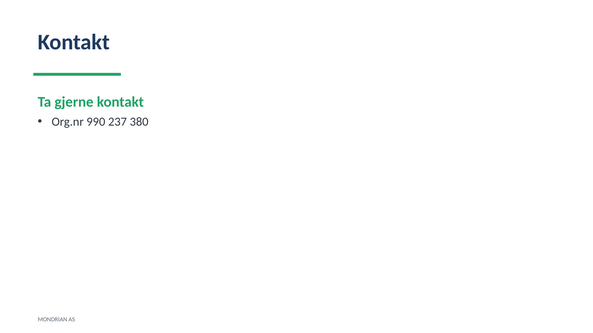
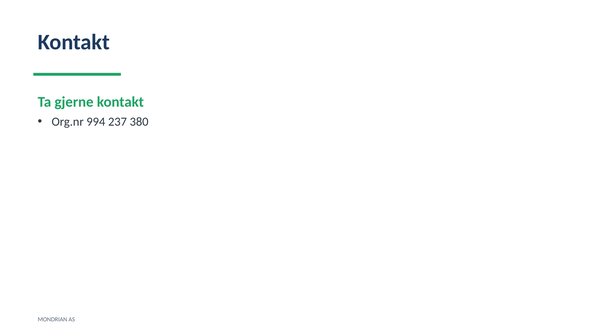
990: 990 -> 994 (96, 122)
